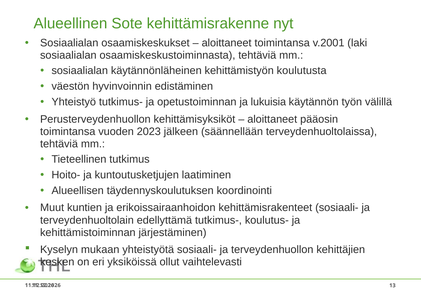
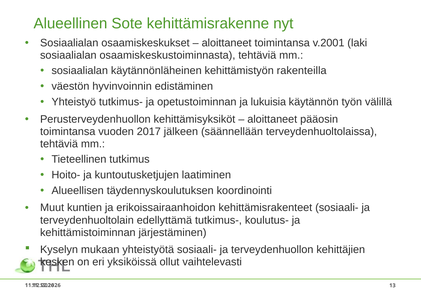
koulutusta: koulutusta -> rakenteilla (302, 71)
2023: 2023 -> 2017 (149, 131)
